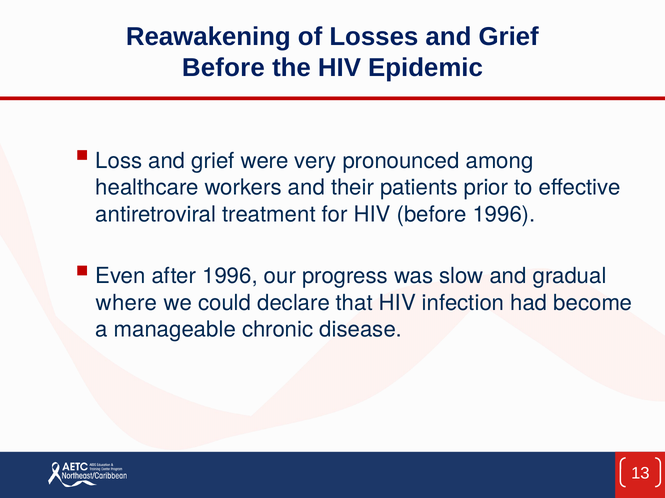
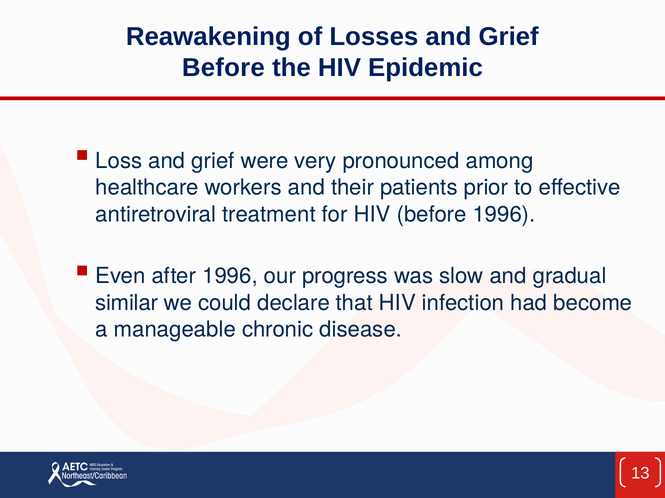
where: where -> similar (127, 303)
